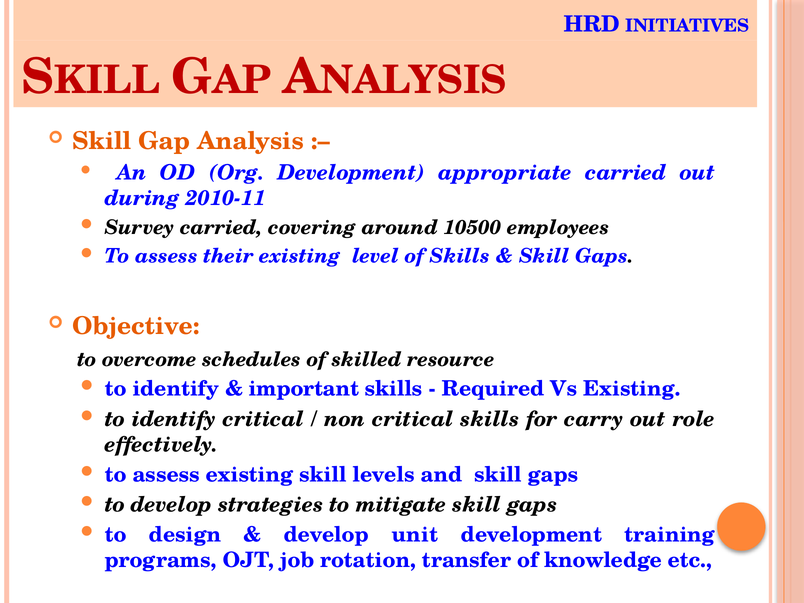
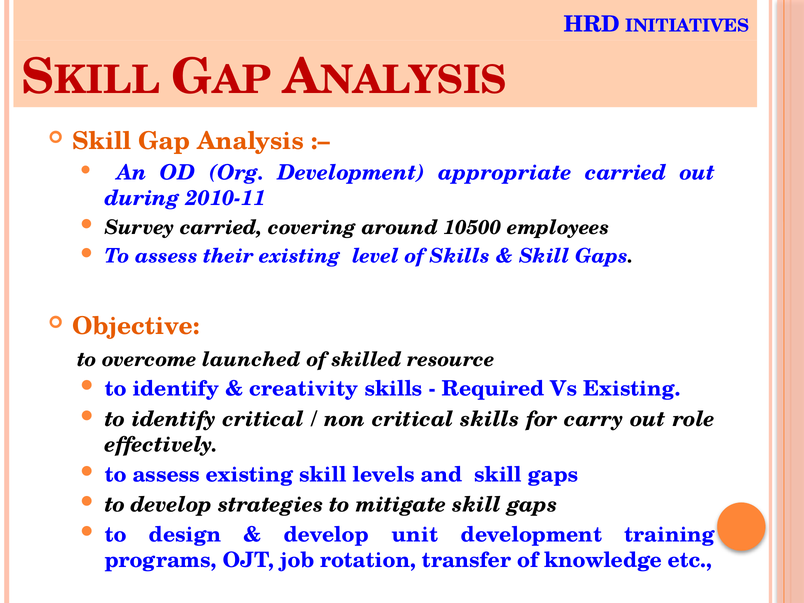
schedules: schedules -> launched (252, 359)
important: important -> creativity (304, 389)
